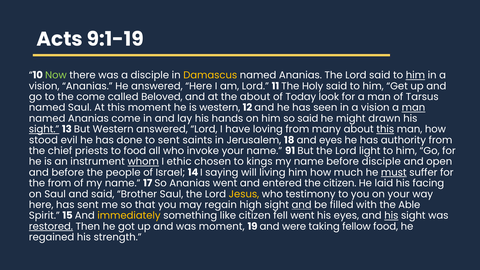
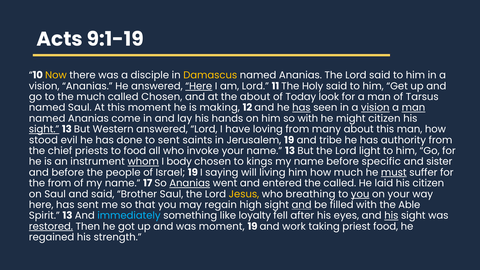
Now colour: light green -> yellow (56, 75)
him underline: present -> none (415, 75)
Here underline: none -> present (199, 86)
the come: come -> much (91, 97)
called Beloved: Beloved -> Chosen (162, 97)
is western: western -> making (220, 108)
has underline: none -> present (301, 108)
vision underline: none -> present (375, 108)
so said: said -> with (308, 118)
might drawn: drawn -> citizen (384, 118)
this underline: present -> none (385, 129)
Jerusalem 18: 18 -> 19 (289, 140)
and eyes: eyes -> tribe (331, 140)
name 91: 91 -> 13 (290, 151)
ethic: ethic -> body (179, 162)
before disciple: disciple -> specific (381, 162)
open: open -> sister (439, 162)
Israel 14: 14 -> 19 (193, 172)
Ananias underline: none -> present (190, 183)
the citizen: citizen -> called (340, 183)
his facing: facing -> citizen (428, 183)
testimony: testimony -> breathing (310, 194)
you underline: none -> present (360, 194)
Spirit 15: 15 -> 13 (67, 216)
immediately colour: yellow -> light blue (129, 216)
like citizen: citizen -> loyalty (255, 216)
fell went: went -> after (302, 216)
were: were -> work (294, 226)
fellow: fellow -> priest (356, 226)
